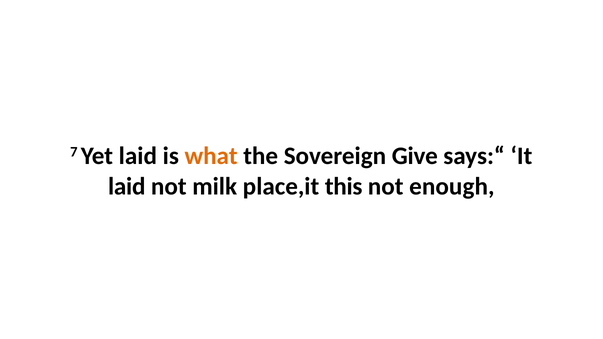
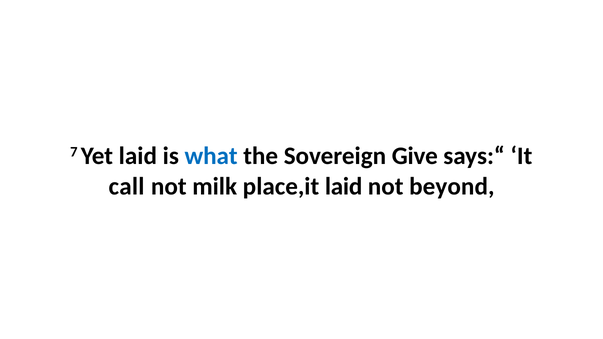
what colour: orange -> blue (211, 156)
laid: laid -> call (127, 186)
place,it this: this -> laid (344, 186)
enough: enough -> beyond (452, 186)
